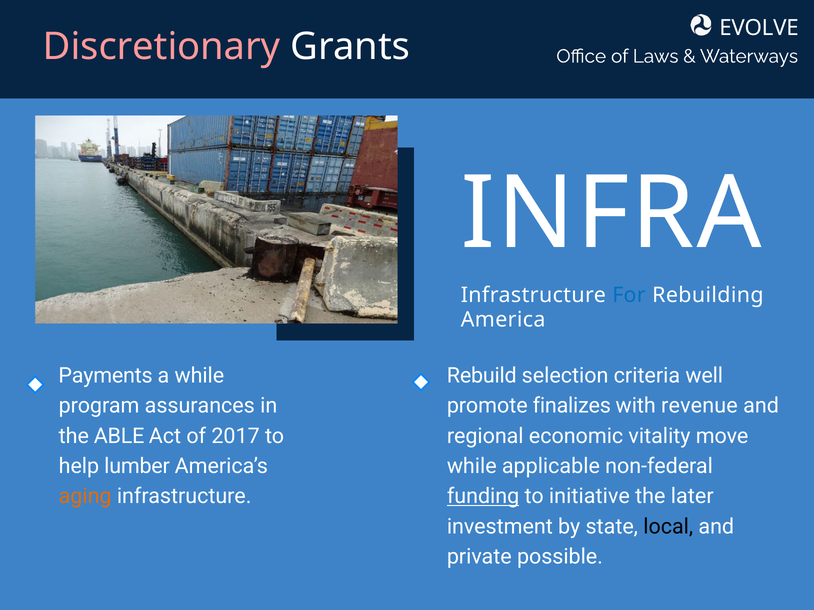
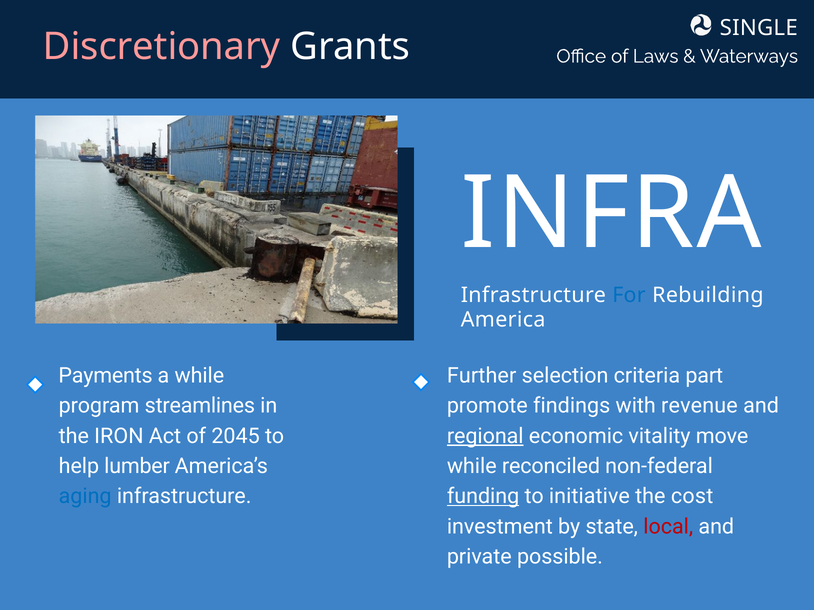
EVOLVE: EVOLVE -> SINGLE (759, 28)
Rebuild: Rebuild -> Further (482, 376)
well: well -> part (704, 376)
assurances: assurances -> streamlines (200, 406)
finalizes: finalizes -> findings (572, 406)
ABLE: ABLE -> IRON (119, 436)
2017: 2017 -> 2045 (236, 436)
regional underline: none -> present (485, 436)
applicable: applicable -> reconciled (551, 467)
aging colour: orange -> blue (85, 497)
later: later -> cost (692, 497)
local colour: black -> red (668, 527)
